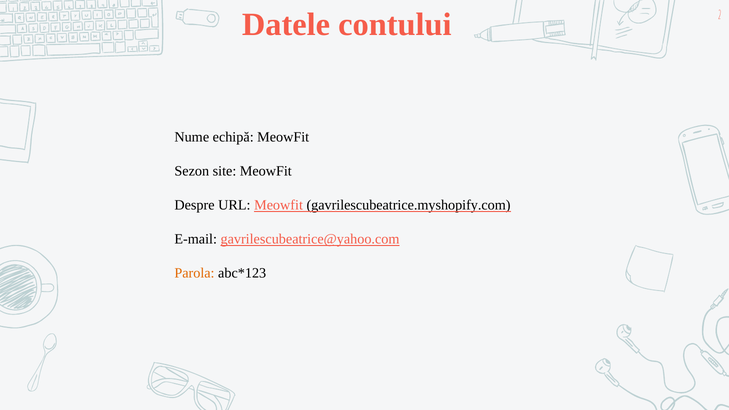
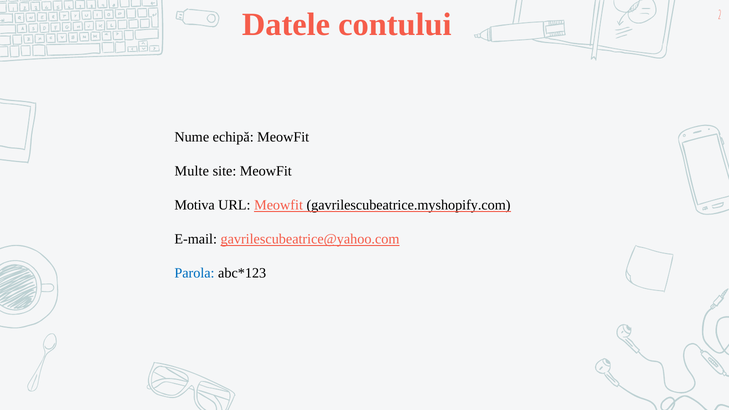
Sezon: Sezon -> Multe (192, 171)
Despre: Despre -> Motiva (195, 205)
Parola colour: orange -> blue (194, 273)
